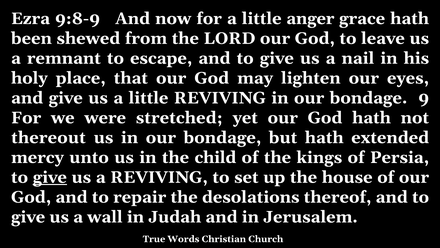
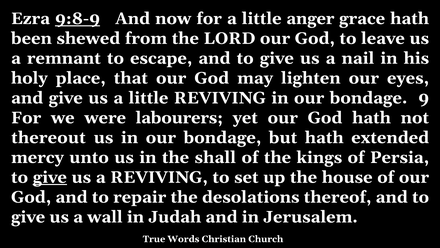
9:8-9 underline: none -> present (78, 19)
stretched: stretched -> labourers (179, 118)
child: child -> shall (215, 157)
